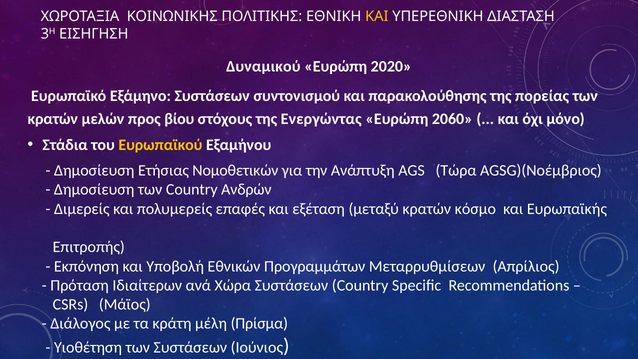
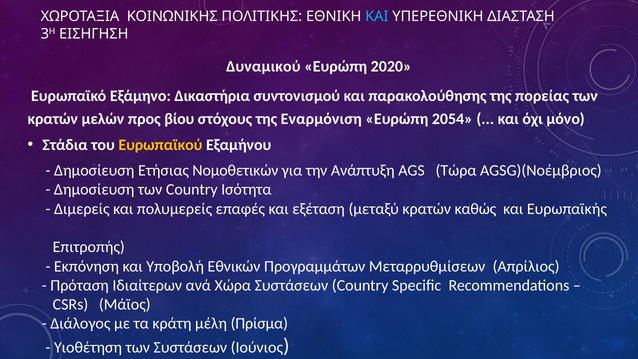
ΚΑΙ colour: yellow -> light blue (377, 16)
Εξάμηνο Συστάσεων: Συστάσεων -> Δικαστήρια (212, 96)
Ενεργώντας: Ενεργώντας -> Εναρμόνιση (321, 119)
2060: 2060 -> 2054 (452, 119)
Ανδρών: Ανδρών -> Ισότητα (246, 190)
κόσμο: κόσμο -> καθώς (475, 209)
